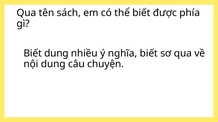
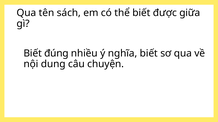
phía: phía -> giữa (190, 13)
Biết dung: dung -> đúng (56, 54)
